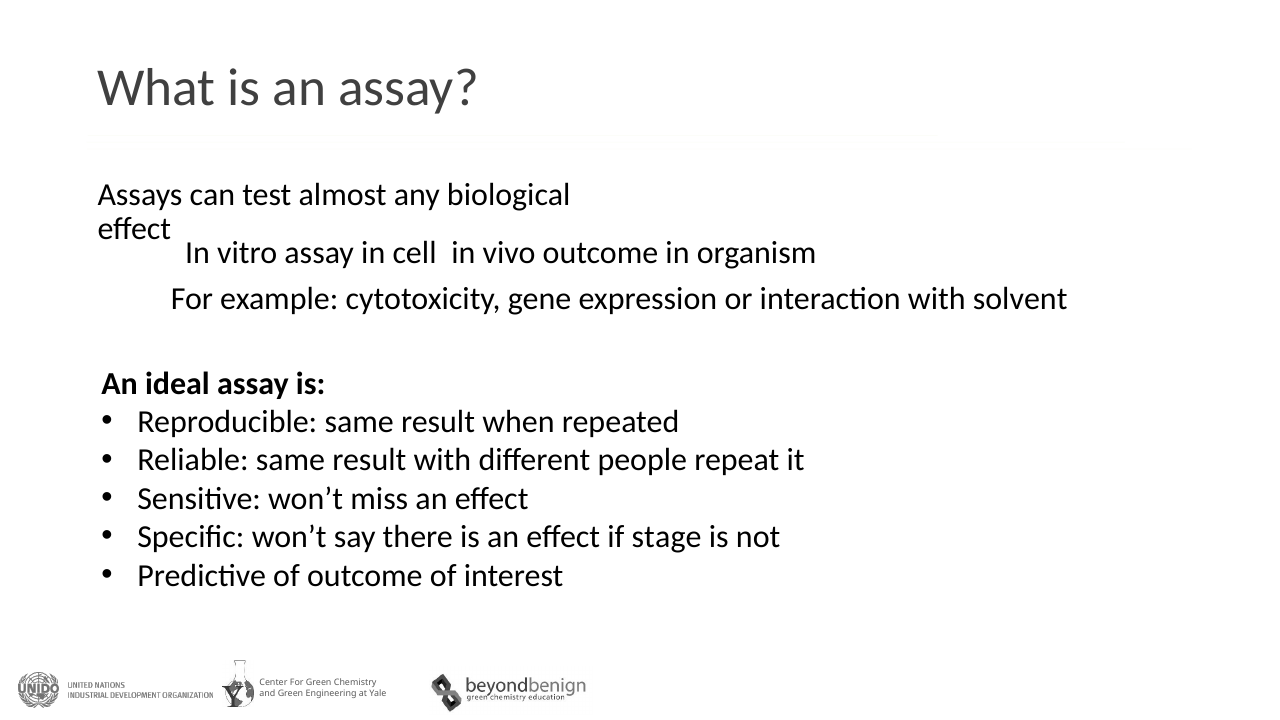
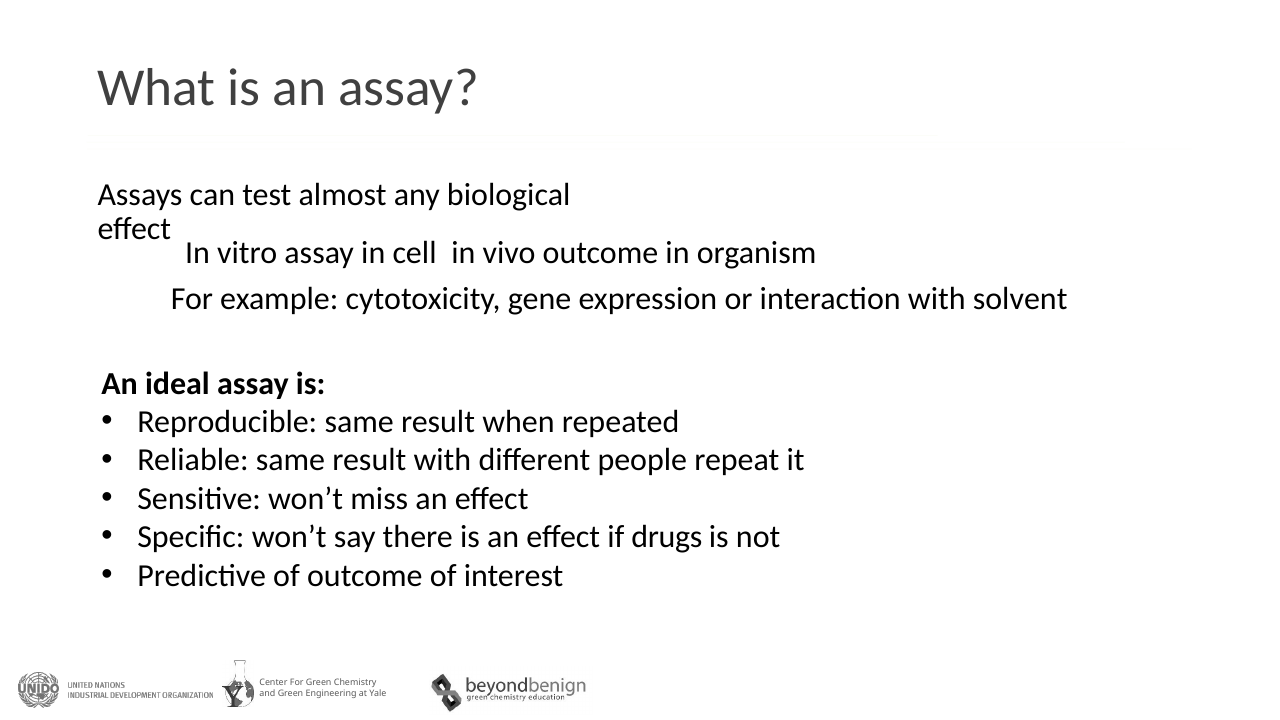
stage: stage -> drugs (667, 537)
